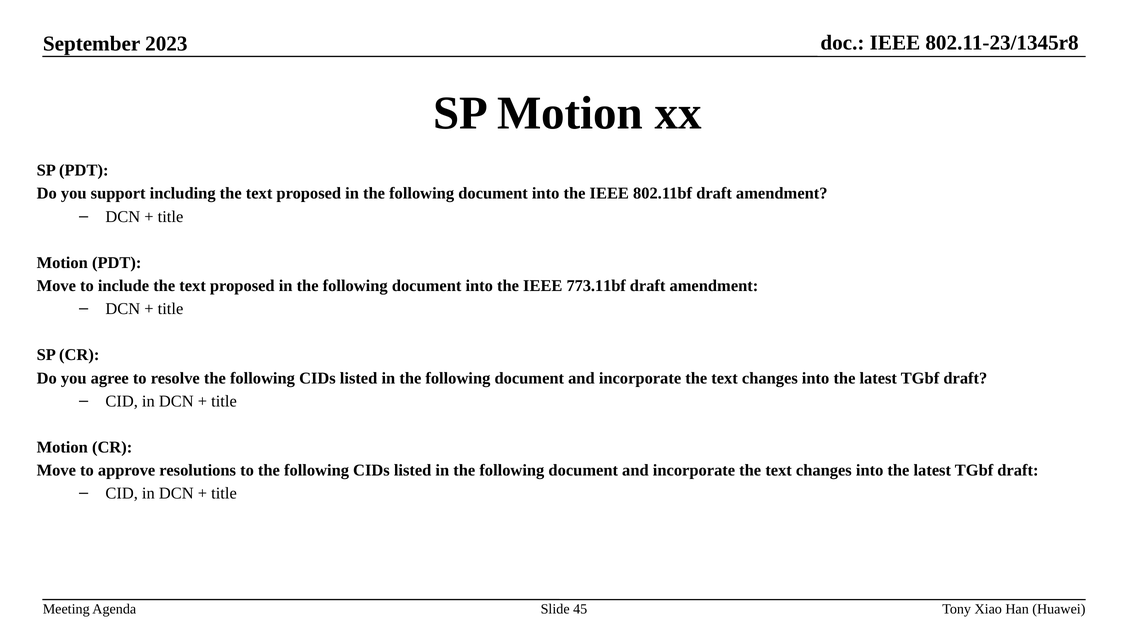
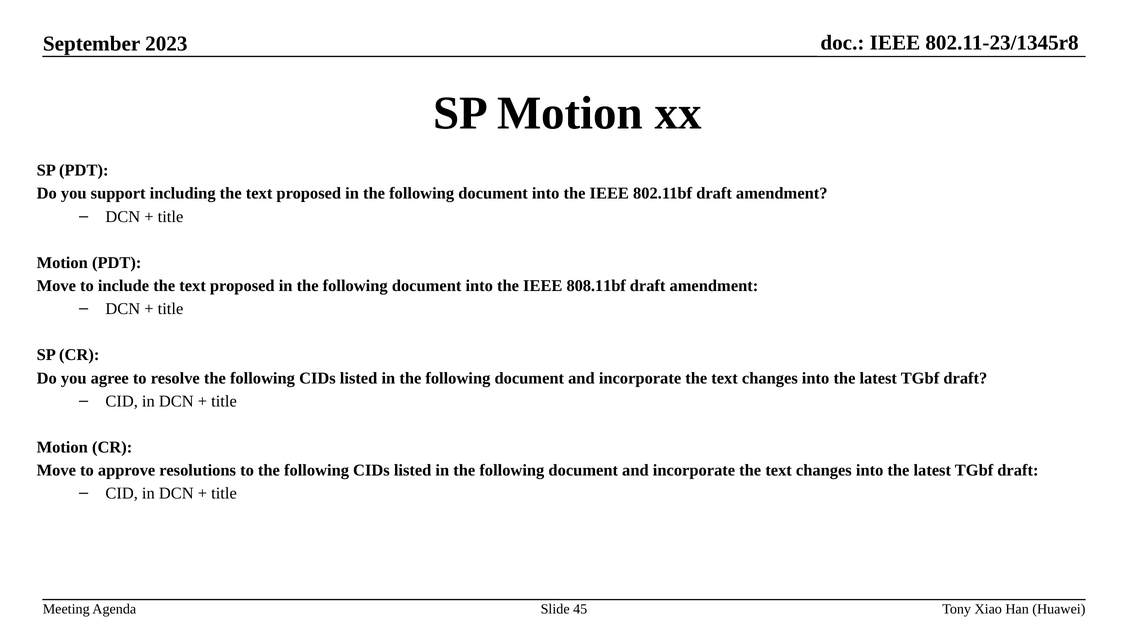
773.11bf: 773.11bf -> 808.11bf (596, 286)
